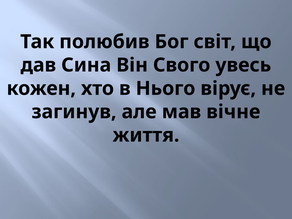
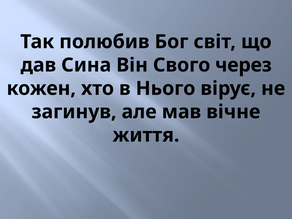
увесь: увесь -> через (243, 65)
